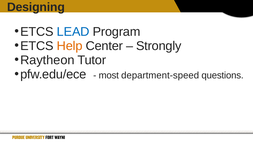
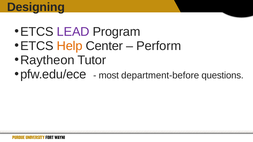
LEAD colour: blue -> purple (73, 32)
Strongly: Strongly -> Perform (159, 46)
department-speed: department-speed -> department-before (160, 76)
